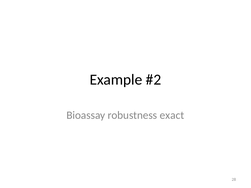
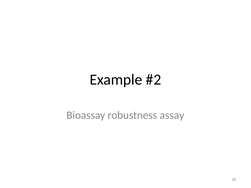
exact: exact -> assay (172, 115)
